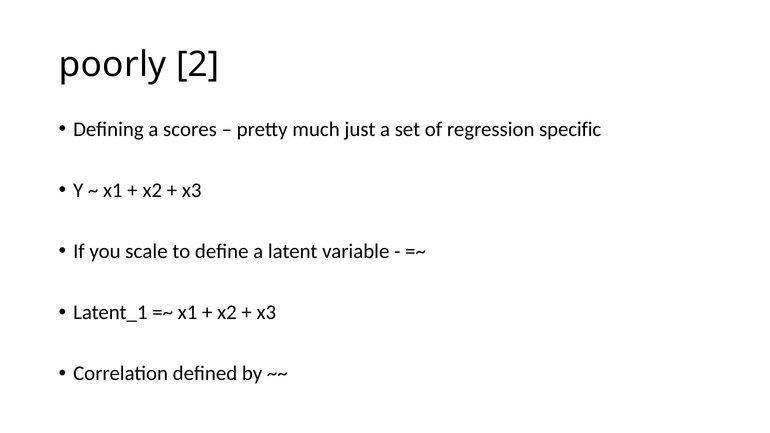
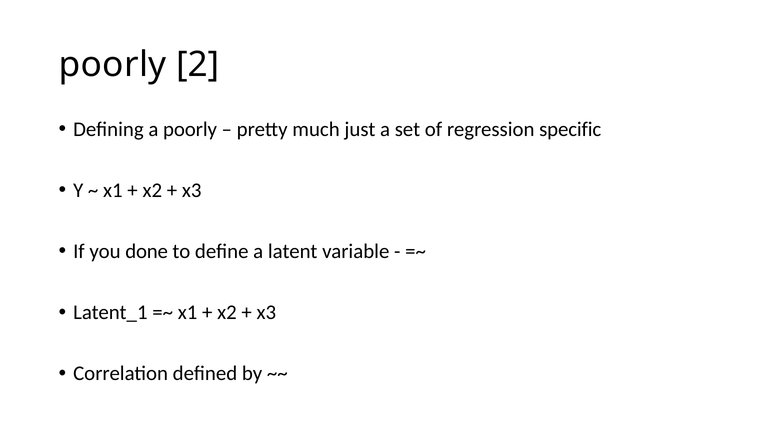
a scores: scores -> poorly (190, 129)
scale: scale -> done (147, 251)
